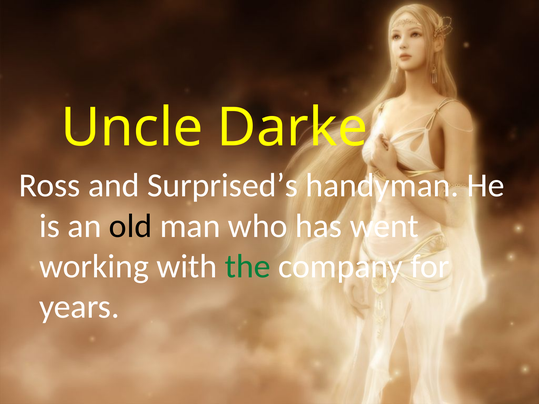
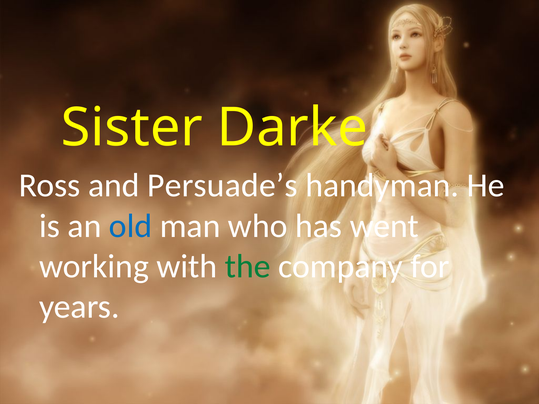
Uncle: Uncle -> Sister (132, 128)
Surprised’s: Surprised’s -> Persuade’s (222, 186)
old colour: black -> blue (130, 226)
